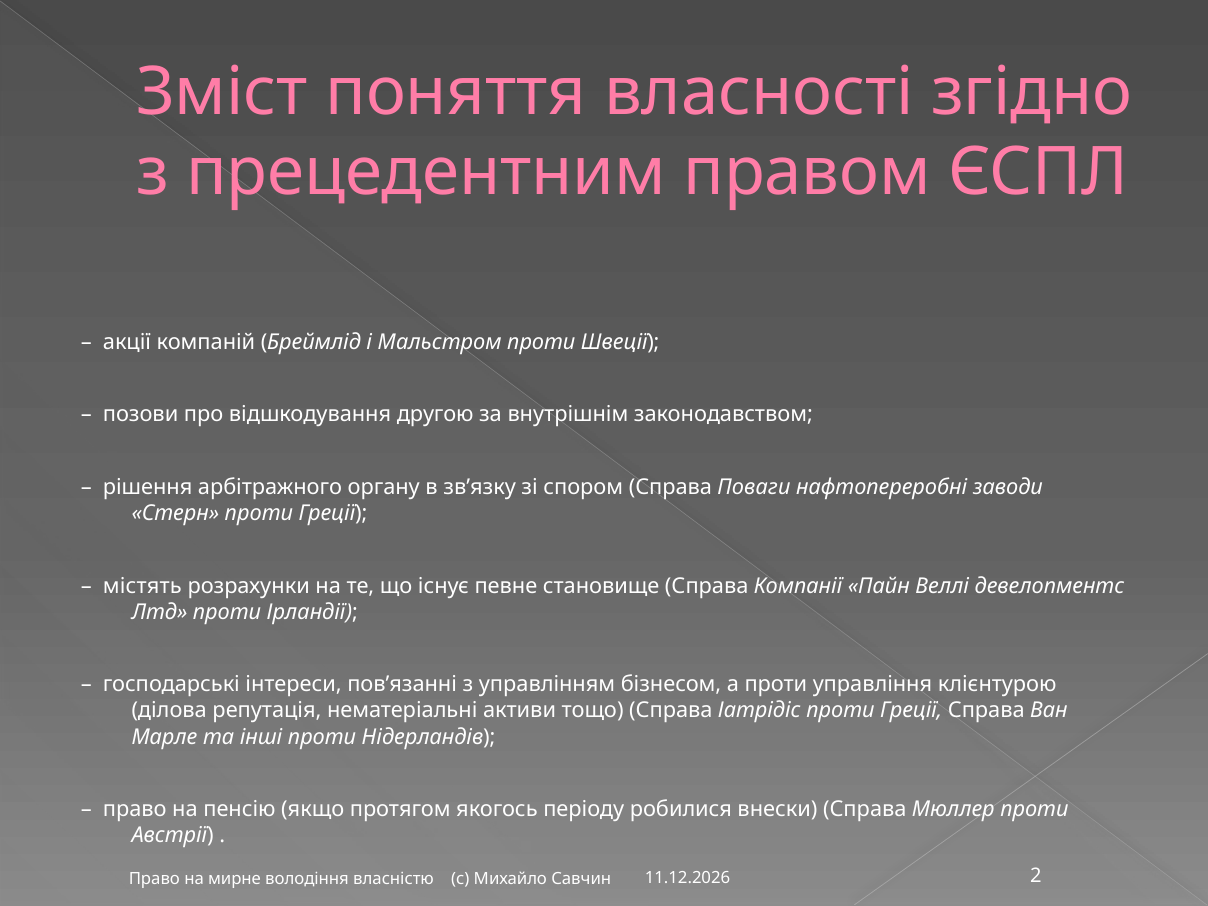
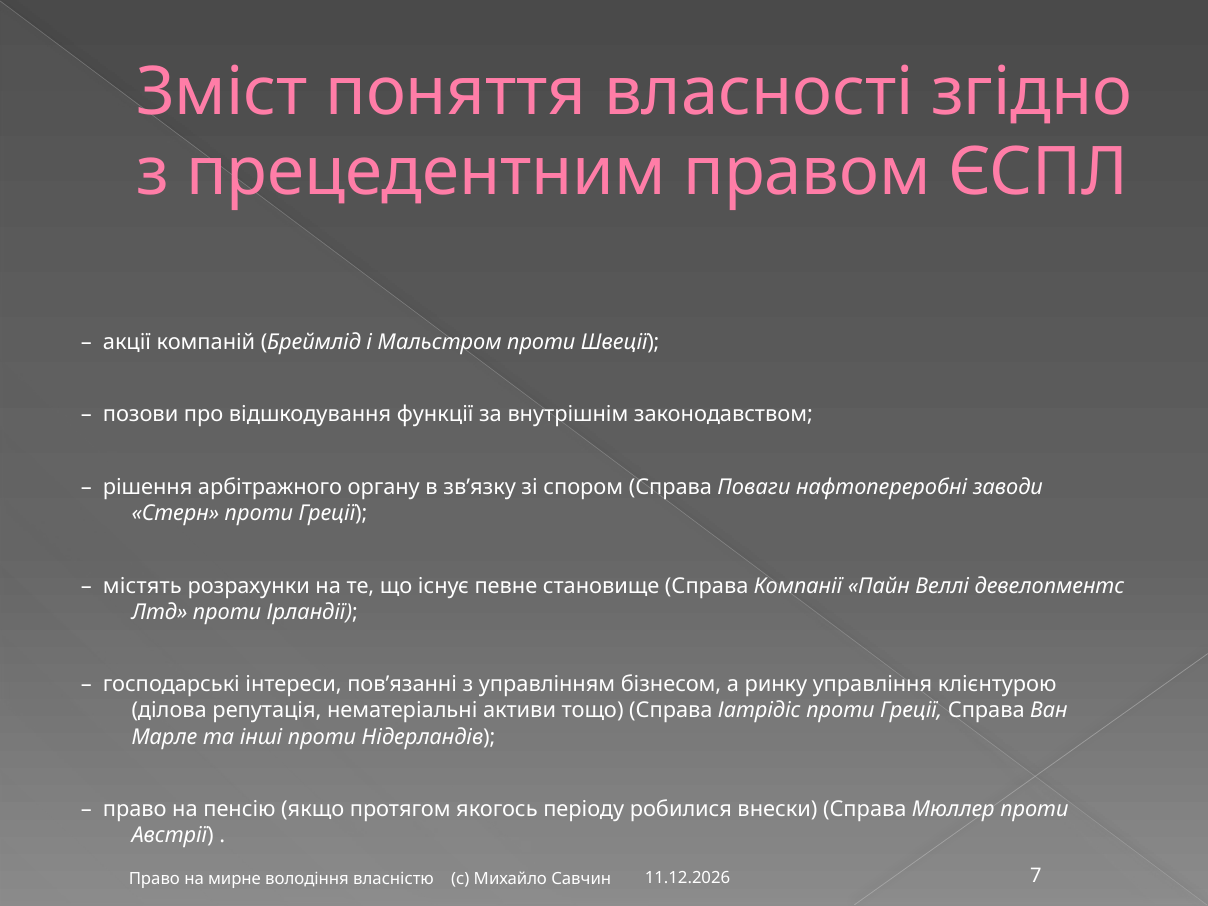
другою: другою -> функції (435, 414)
а проти: проти -> ринку (776, 685)
2: 2 -> 7 (1036, 876)
